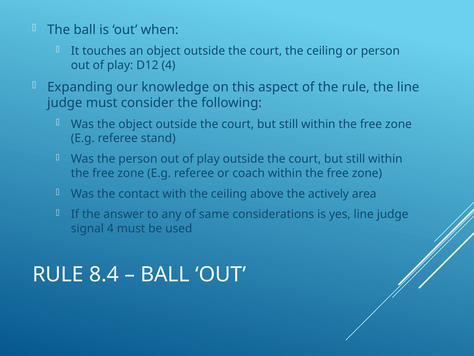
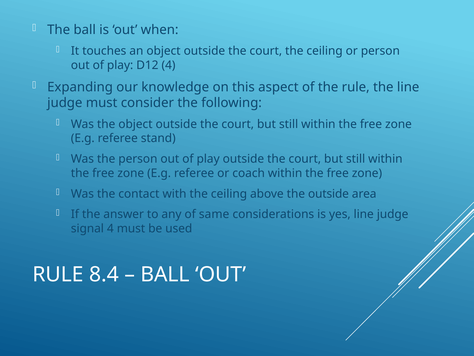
the actively: actively -> outside (328, 194)
